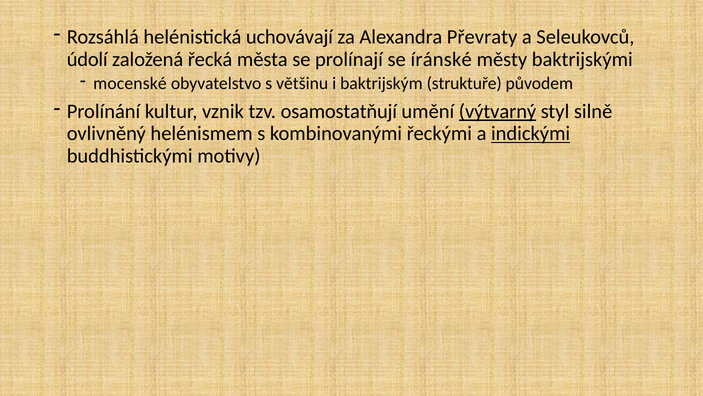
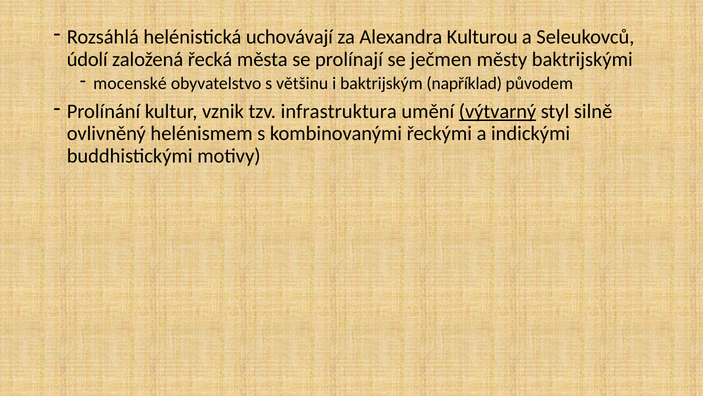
Převraty: Převraty -> Kulturou (482, 37)
íránské: íránské -> ječmen (441, 59)
struktuře: struktuře -> například (464, 83)
osamostatňují: osamostatňují -> infrastruktura (339, 111)
indickými underline: present -> none (531, 133)
